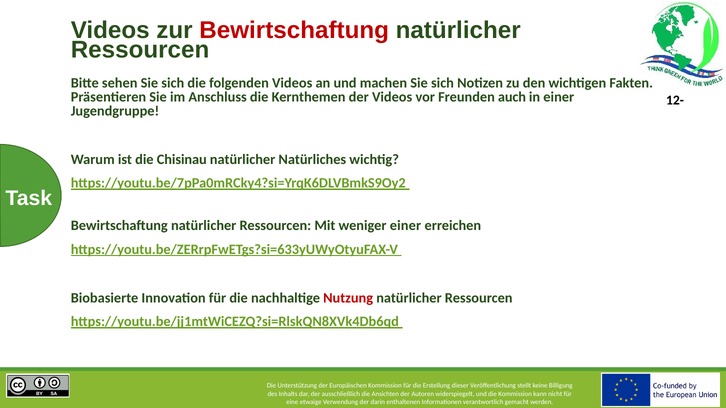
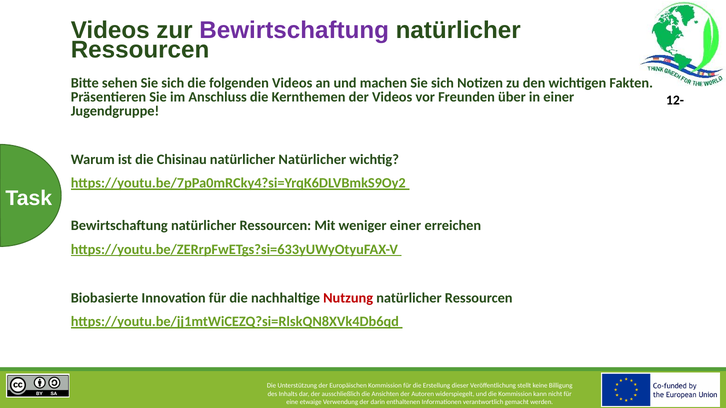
Bewirtschaftung colour: red -> purple (294, 30)
auch: auch -> über (512, 97)
natürlicher Natürliches: Natürliches -> Natürlicher (312, 159)
